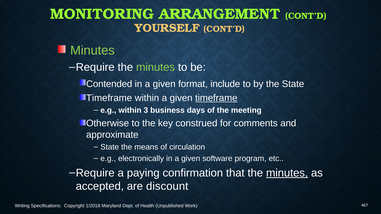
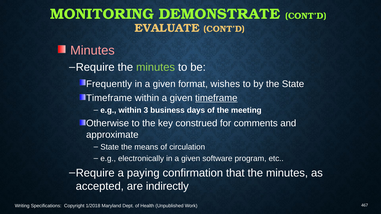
ARRANGEMENT: ARRANGEMENT -> DEMONSTRATE (219, 14)
YOURSELF: YOURSELF -> EVALUATE (167, 28)
Minutes colour: light green -> pink (92, 50)
Contended: Contended -> Frequently (109, 84)
include: include -> wishes (225, 84)
minutes underline: present -> none (287, 173)
discount: discount -> indirectly (167, 187)
